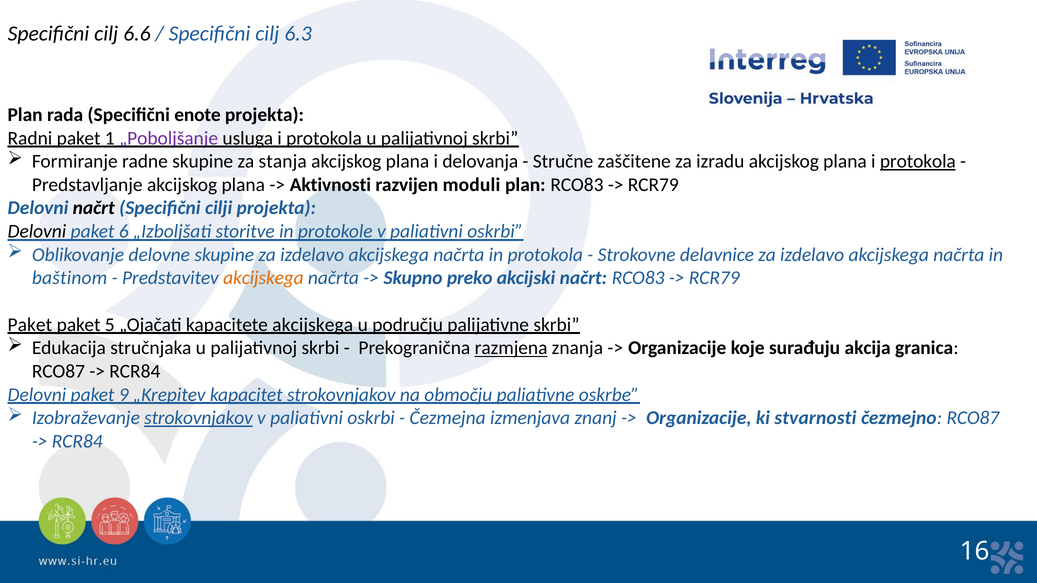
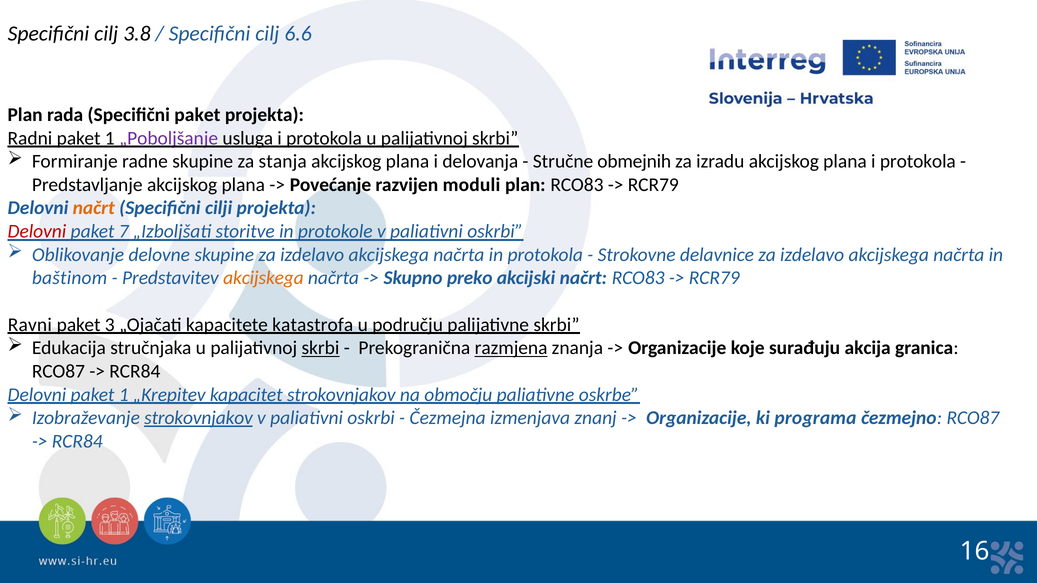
6.6: 6.6 -> 3.8 (137, 34)
6.3: 6.3 -> 6.6 (298, 34)
Specifični enote: enote -> paket (197, 115)
zaščitene: zaščitene -> obmejnih (634, 162)
protokola underline: present -> none (918, 162)
Aktivnosti: Aktivnosti -> Povećanje (330, 185)
načrt colour: black -> orange (94, 208)
Delovni colour: black -> red (37, 231)
6: 6 -> 7 (124, 231)
Paket: Paket -> Ravni (30, 325)
5: 5 -> 3 (110, 325)
kapacitete akcijskega: akcijskega -> katastrofa (313, 325)
skrbi underline: none -> present (320, 348)
Delovni paket 9: 9 -> 1 (124, 395)
stvarnosti: stvarnosti -> programa (815, 418)
